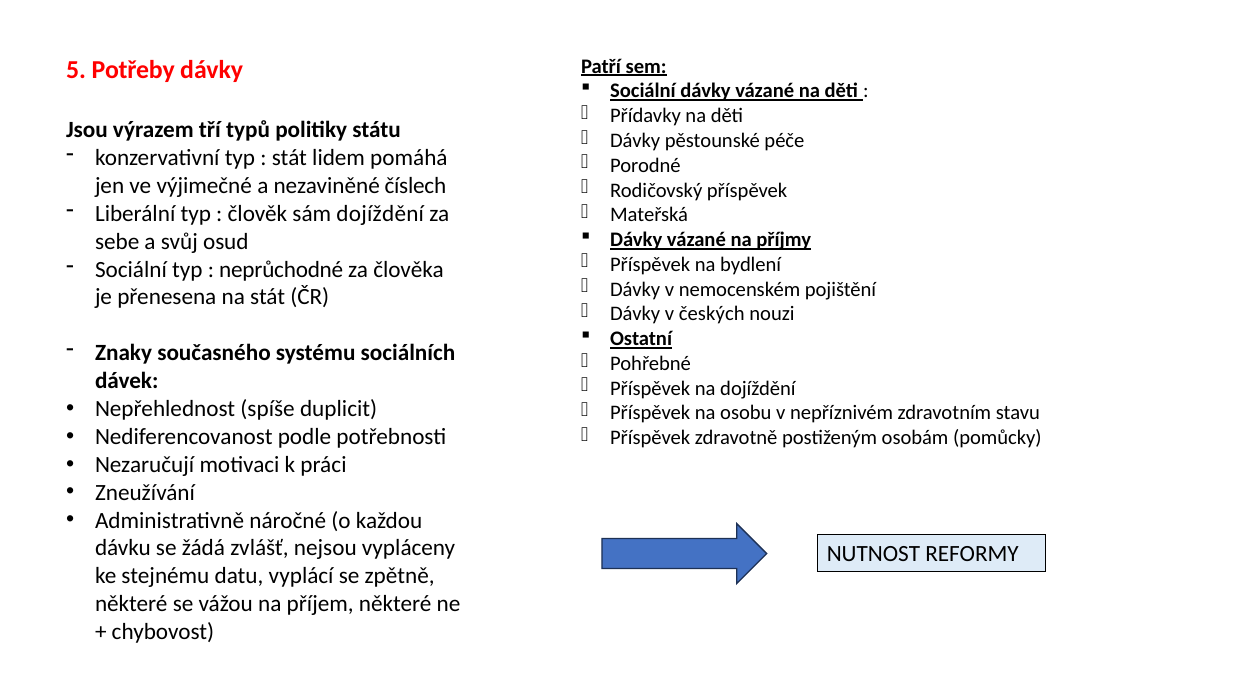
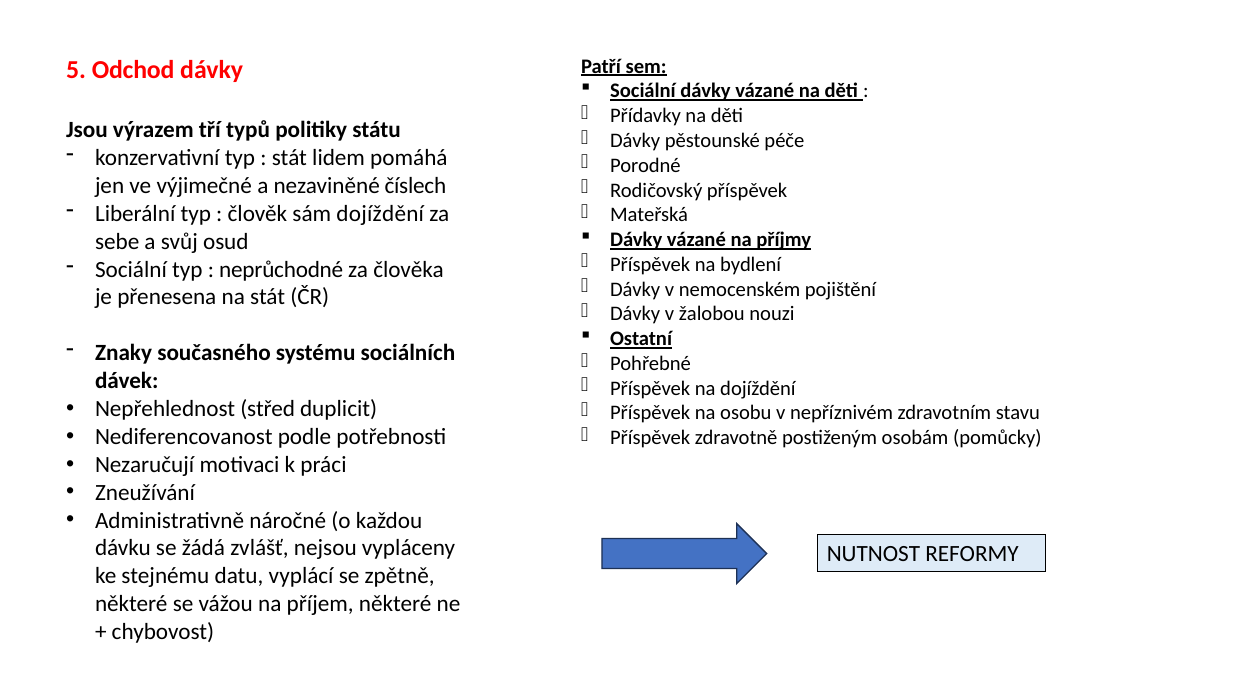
Potřeby: Potřeby -> Odchod (133, 70)
českých: českých -> žalobou (712, 314)
spíše: spíše -> střed (268, 408)
